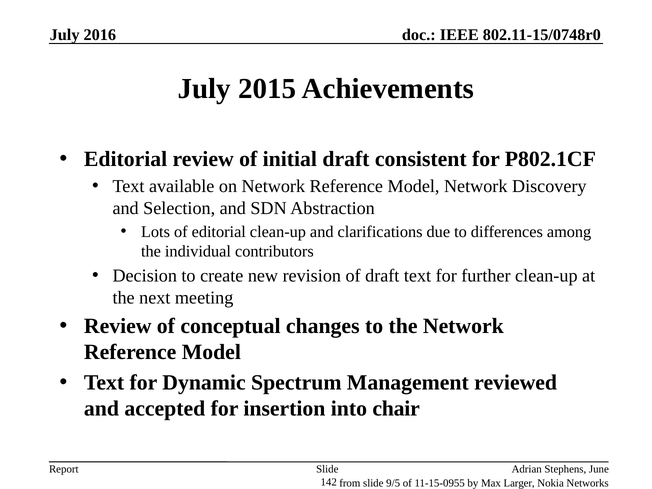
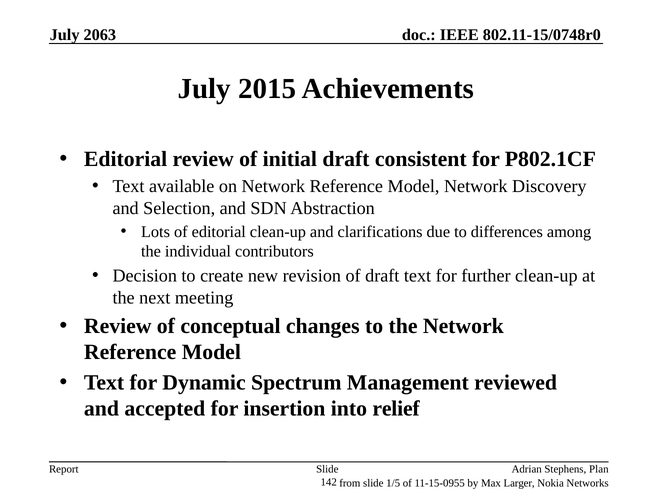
2016: 2016 -> 2063 (100, 35)
chair: chair -> relief (396, 409)
June: June -> Plan (599, 469)
9/5: 9/5 -> 1/5 (393, 483)
